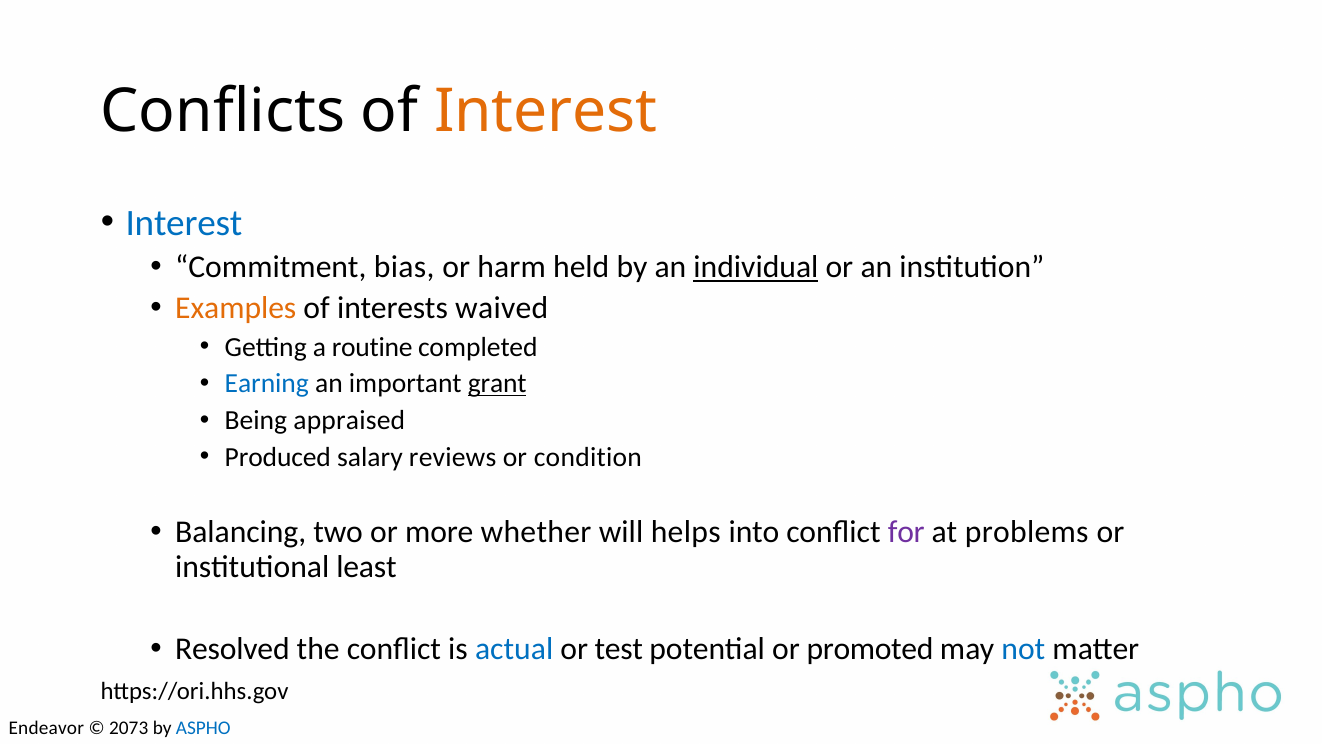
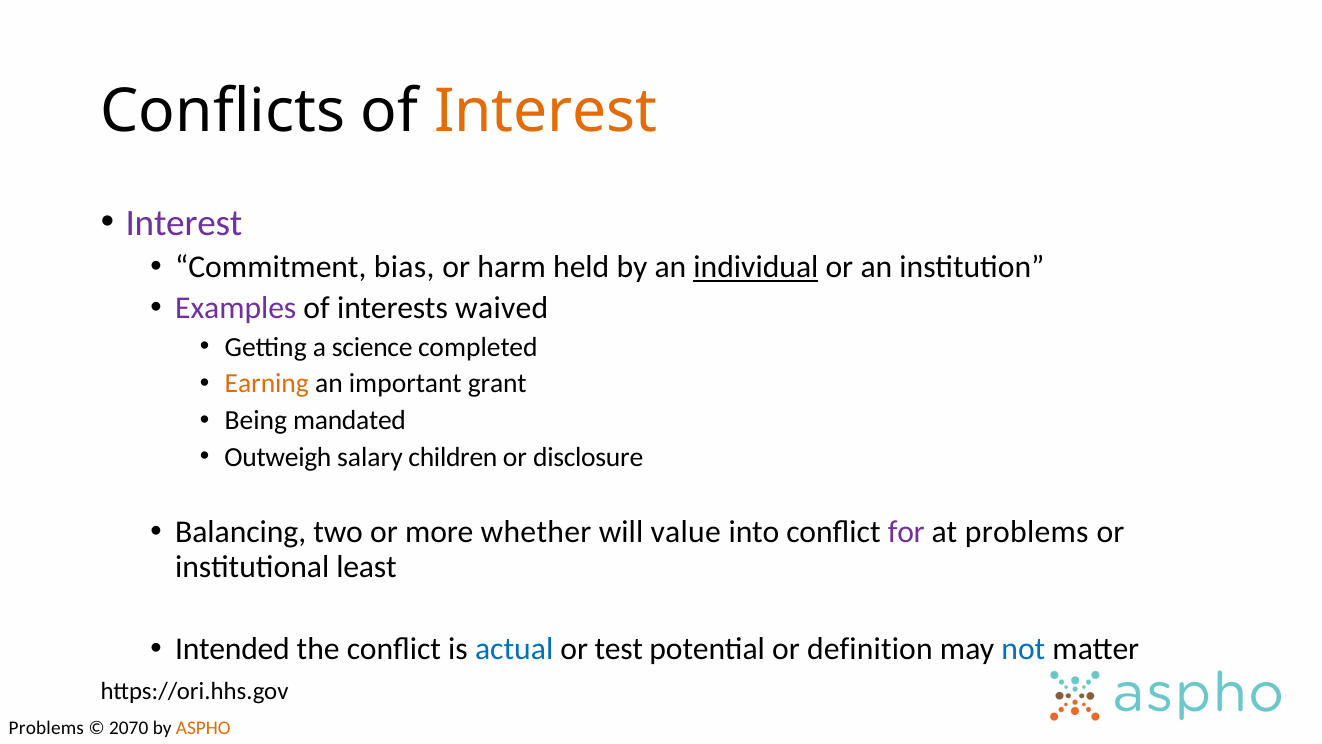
Interest colour: blue -> purple (184, 223)
Examples colour: orange -> purple (236, 308)
routine: routine -> science (372, 347)
Earning colour: blue -> orange (267, 383)
grant underline: present -> none (497, 383)
appraised: appraised -> mandated (350, 420)
Produced: Produced -> Outweigh (278, 457)
reviews: reviews -> children (453, 457)
condition: condition -> disclosure (588, 457)
helps: helps -> value (686, 532)
Resolved: Resolved -> Intended (232, 648)
promoted: promoted -> definition (870, 648)
Endeavor: Endeavor -> Problems (46, 728)
2073: 2073 -> 2070 (129, 728)
ASPHO colour: blue -> orange (203, 728)
